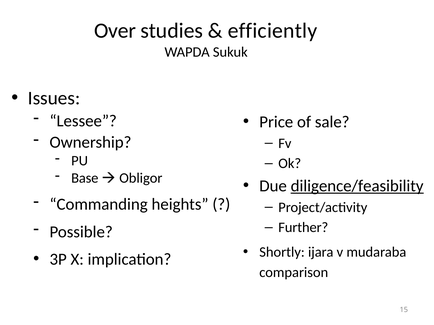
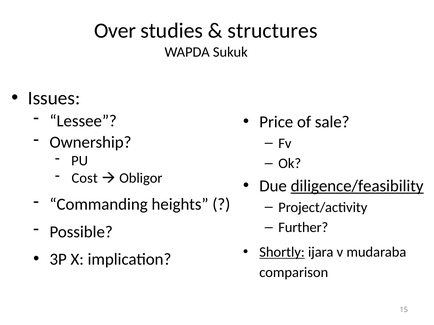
efficiently: efficiently -> structures (273, 31)
Base: Base -> Cost (85, 178)
Shortly underline: none -> present (282, 252)
